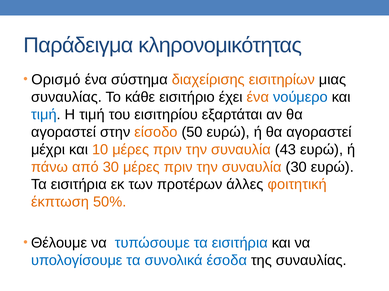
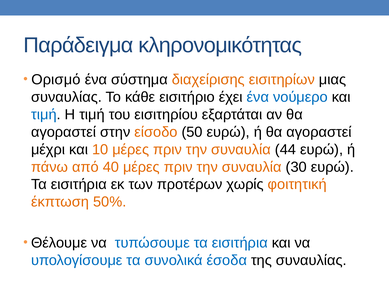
ένα colour: orange -> blue (258, 97)
43: 43 -> 44 (285, 150)
από 30: 30 -> 40 (111, 167)
άλλες: άλλες -> χωρίς (245, 185)
